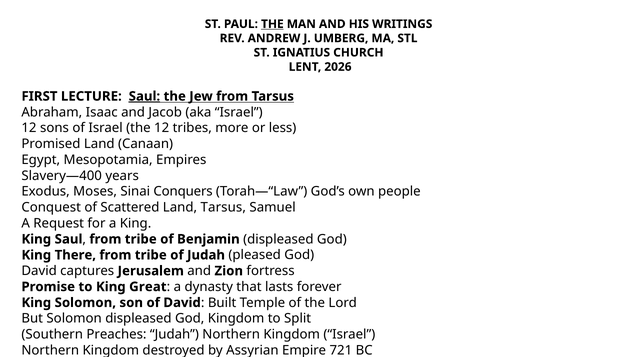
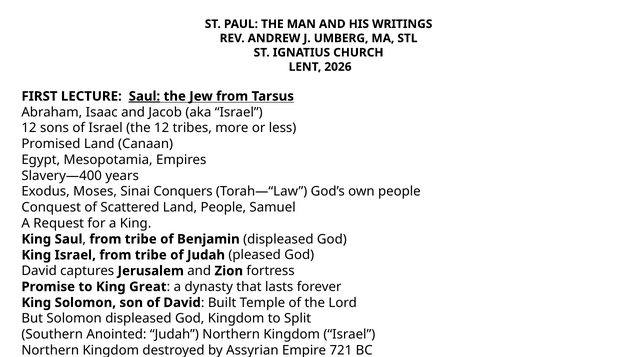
THE underline: present -> none (272, 24)
Land Tarsus: Tarsus -> People (223, 208)
King There: There -> Israel (75, 255)
Preaches: Preaches -> Anointed (116, 335)
